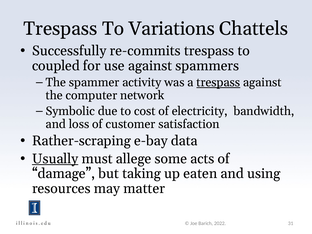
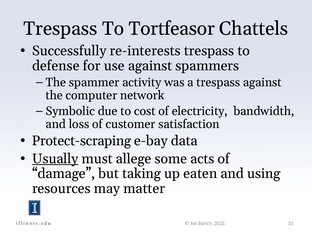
Variations: Variations -> Tortfeasor (172, 29)
re-commits: re-commits -> re-interests (145, 51)
coupled: coupled -> defense (56, 66)
trespass underline: present -> none (218, 82)
Rather-scraping: Rather-scraping -> Protect-scraping (81, 141)
